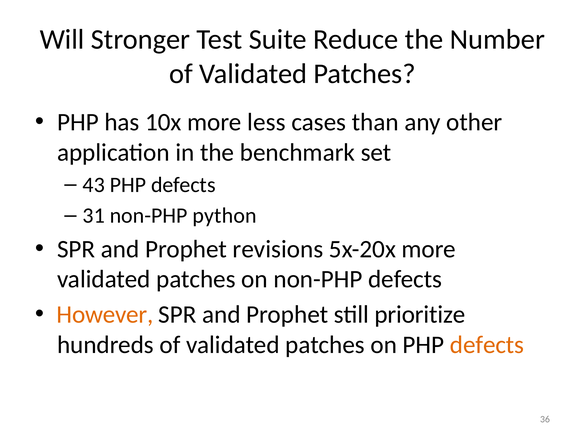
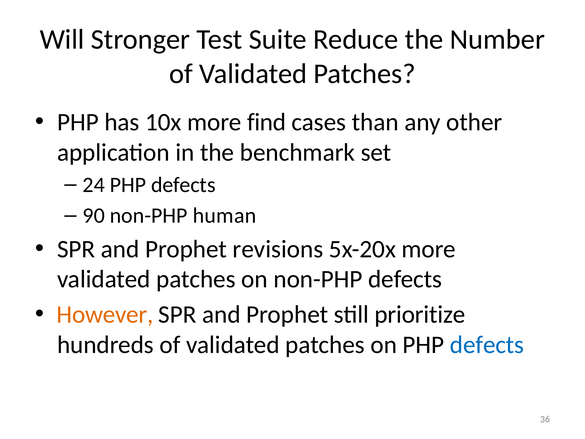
less: less -> find (267, 122)
43: 43 -> 24 (94, 185)
31: 31 -> 90 (94, 215)
python: python -> human (225, 215)
defects colour: orange -> blue (487, 345)
